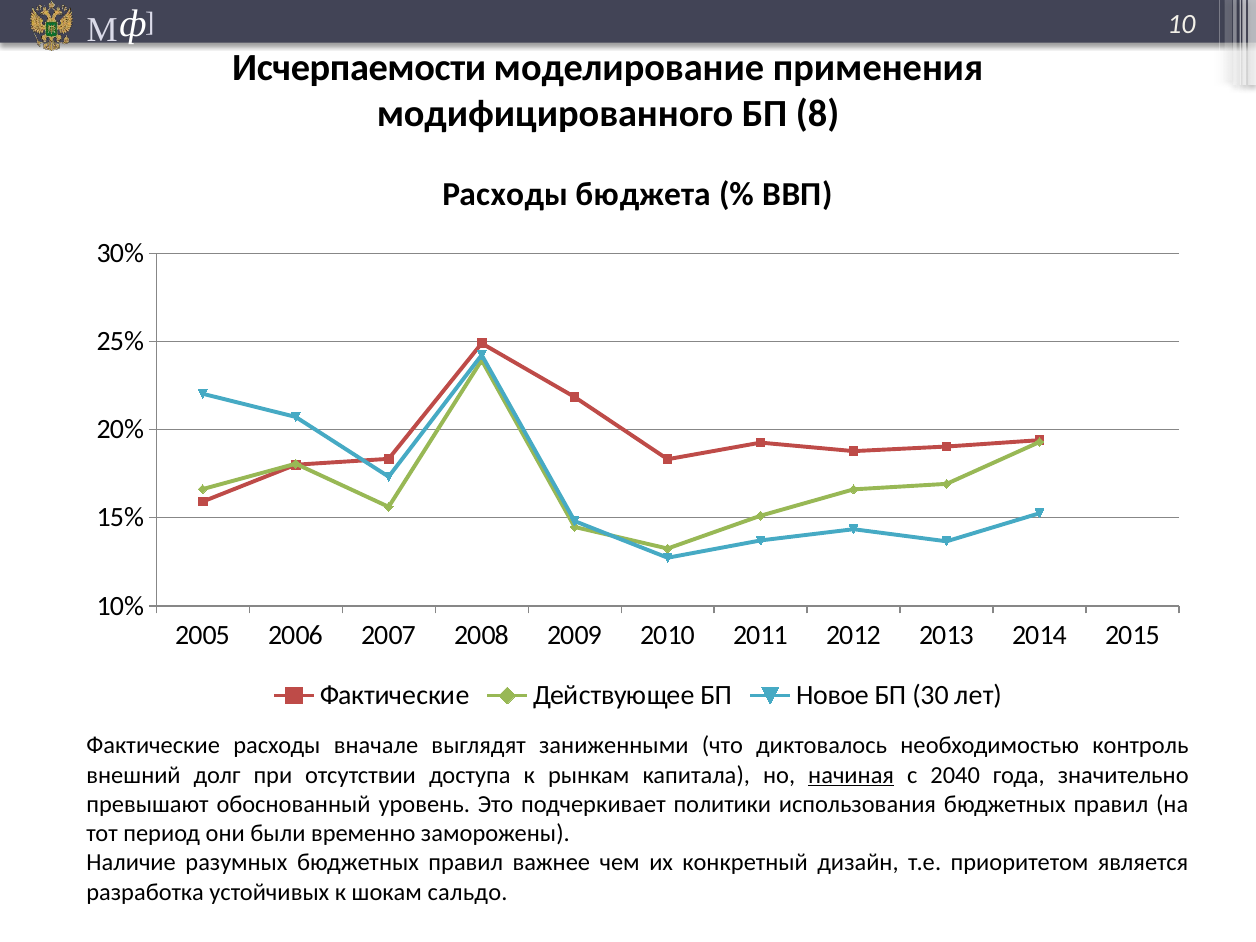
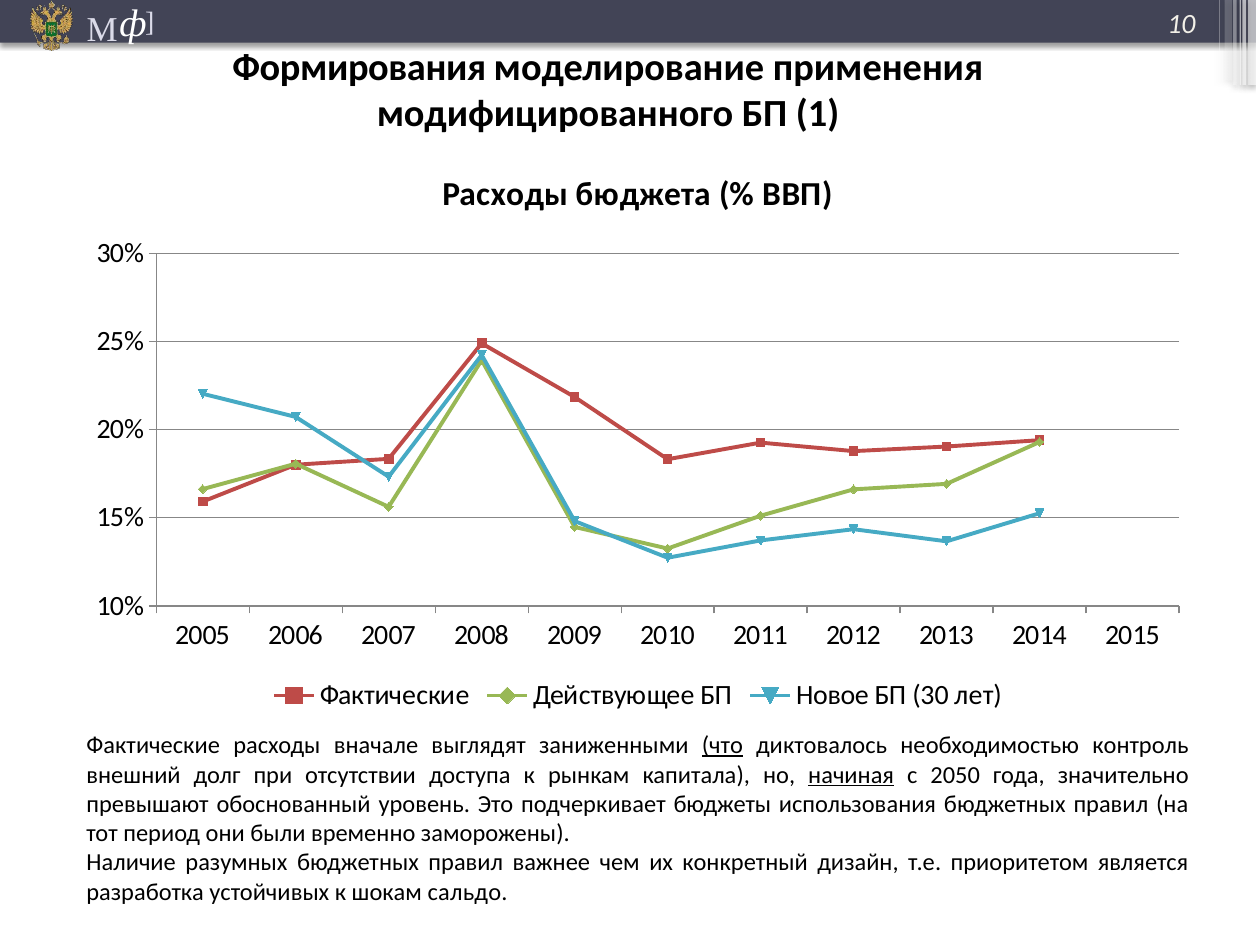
Исчерпаемости: Исчерпаемости -> Формирования (359, 68)
8: 8 -> 1 (818, 114)
что underline: none -> present (722, 746)
2040: 2040 -> 2050 (955, 775)
политики: политики -> бюджеты (722, 804)
